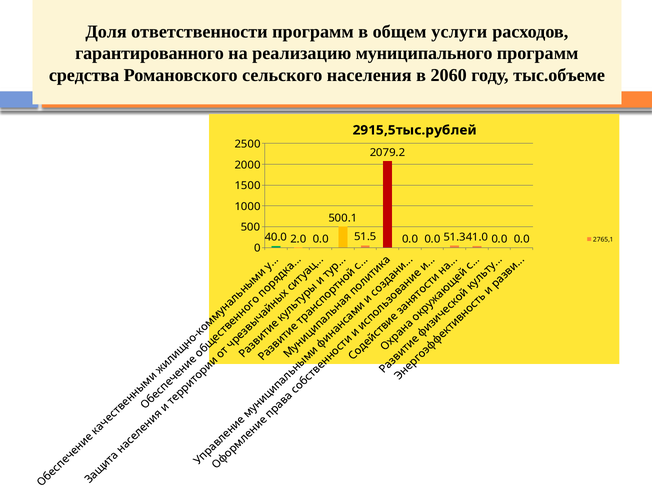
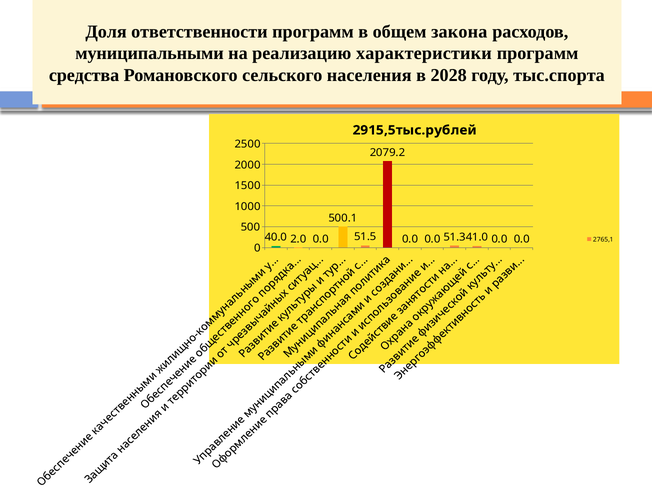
услуги: услуги -> закона (459, 32)
гарантированного: гарантированного -> муниципальными (150, 53)
муниципального: муниципального -> характеристики (424, 53)
2060: 2060 -> 2028 (449, 75)
тыс.объеме: тыс.объеме -> тыс.спорта (559, 75)
